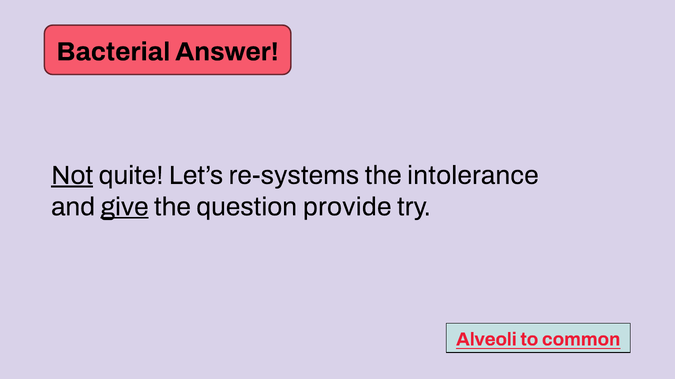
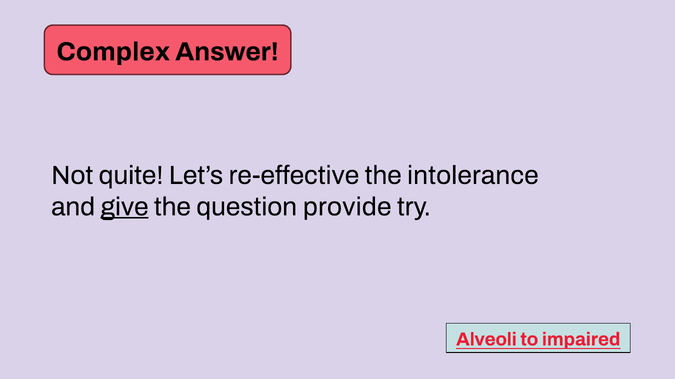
Bacterial: Bacterial -> Complex (113, 52)
Not underline: present -> none (72, 176)
re-systems: re-systems -> re-effective (294, 176)
common: common -> impaired (581, 340)
